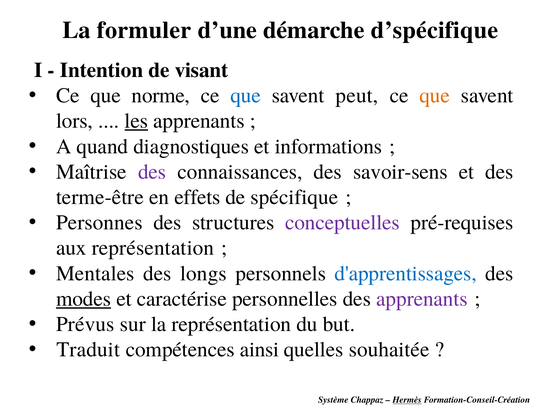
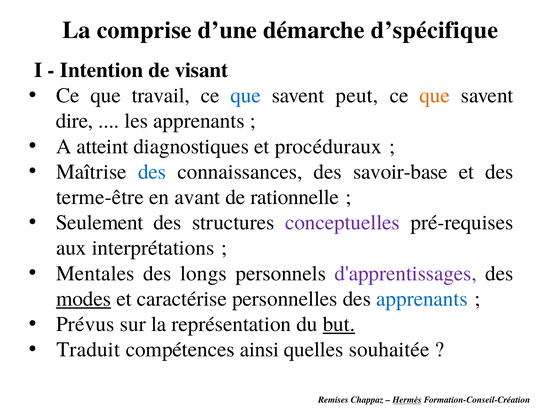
formuler: formuler -> comprise (144, 30)
norme: norme -> travail (161, 96)
lors: lors -> dire (75, 121)
les underline: present -> none (136, 121)
quand: quand -> atteint (102, 146)
informations: informations -> procéduraux (328, 146)
des colour: purple -> blue (152, 172)
savoir-sens: savoir-sens -> savoir-base (400, 172)
effets: effets -> avant (197, 197)
spécifique: spécifique -> rationnelle (295, 197)
Personnes: Personnes -> Seulement (100, 223)
aux représentation: représentation -> interprétations (153, 248)
d'apprentissages colour: blue -> purple (406, 273)
apprenants colour: purple -> blue (422, 299)
but underline: none -> present (339, 324)
Système: Système -> Remises (333, 400)
